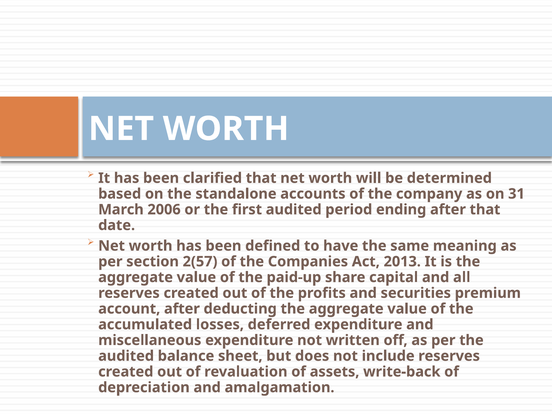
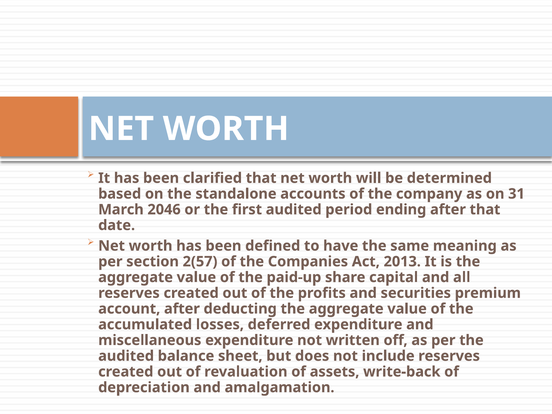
2006: 2006 -> 2046 (164, 210)
